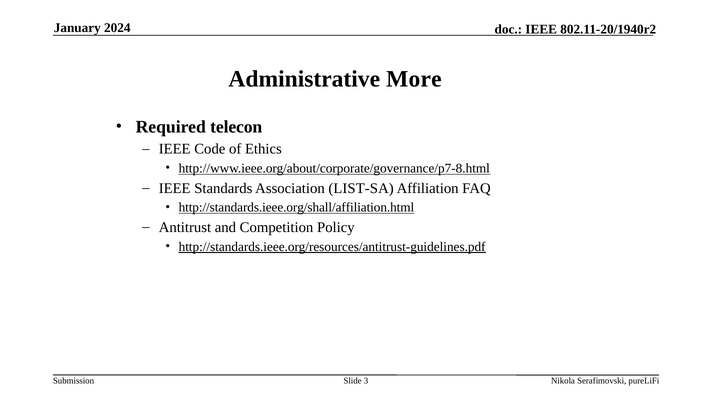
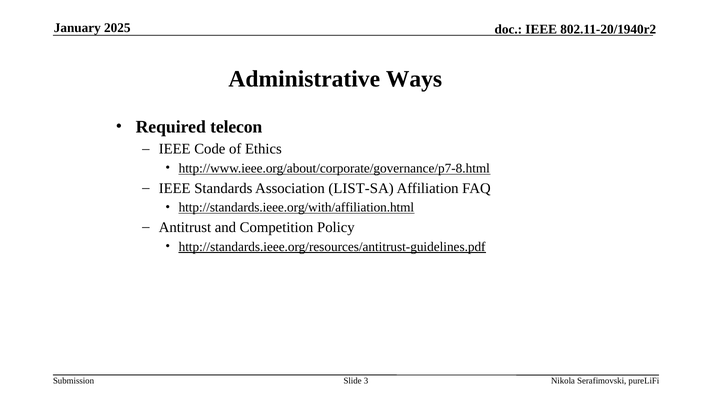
2024: 2024 -> 2025 (117, 28)
More: More -> Ways (414, 79)
http://standards.ieee.org/shall/affiliation.html: http://standards.ieee.org/shall/affiliation.html -> http://standards.ieee.org/with/affiliation.html (296, 208)
